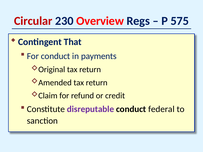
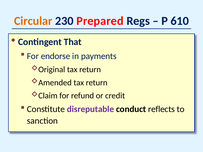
Circular colour: red -> orange (33, 21)
Overview: Overview -> Prepared (100, 21)
575: 575 -> 610 (180, 21)
For conduct: conduct -> endorse (56, 56)
federal: federal -> reflects (161, 109)
